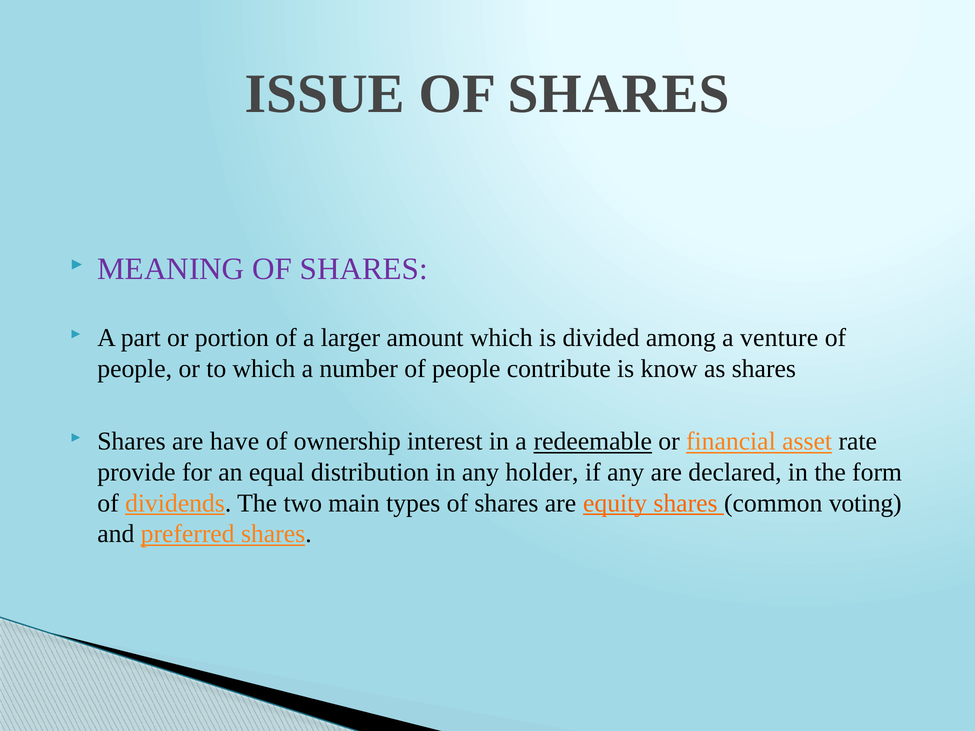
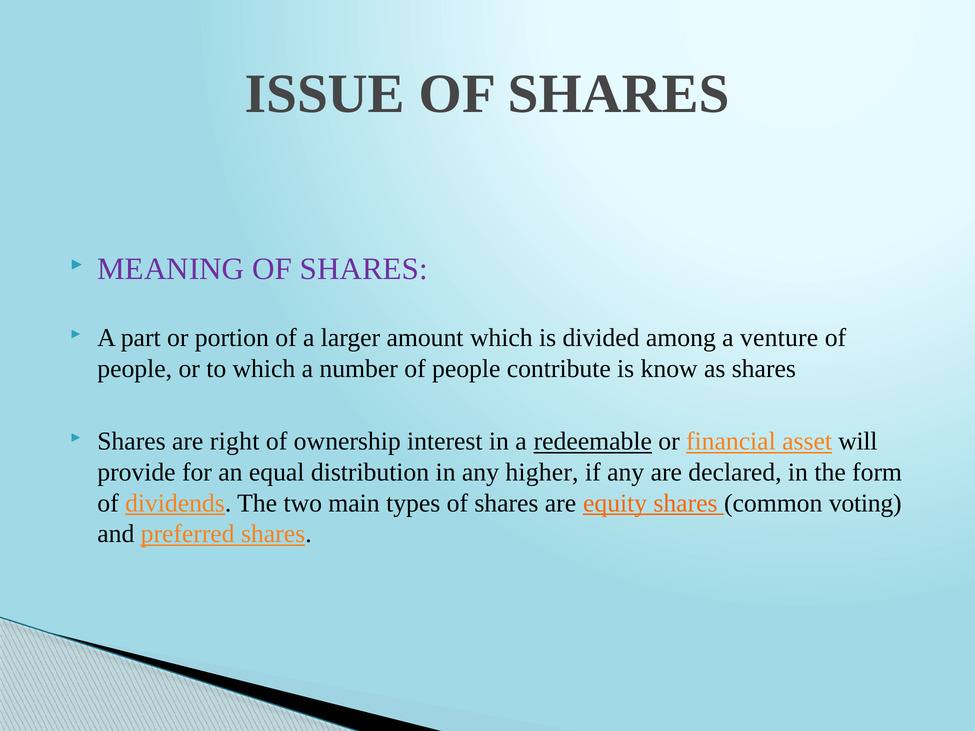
have: have -> right (235, 441)
rate: rate -> will (858, 441)
holder: holder -> higher (542, 472)
